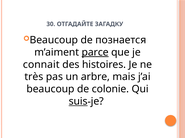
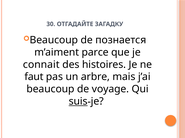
parce underline: present -> none (95, 53)
très: très -> faut (34, 77)
colonie: colonie -> voyage (110, 90)
